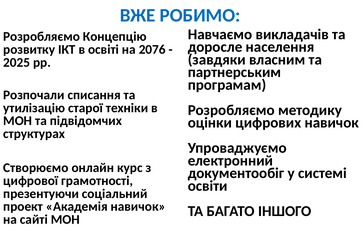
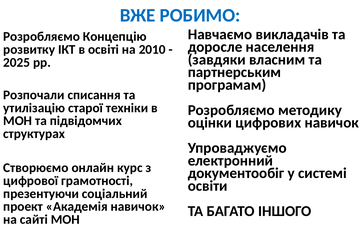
2076: 2076 -> 2010 (152, 50)
